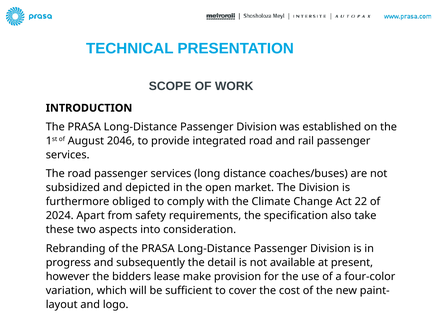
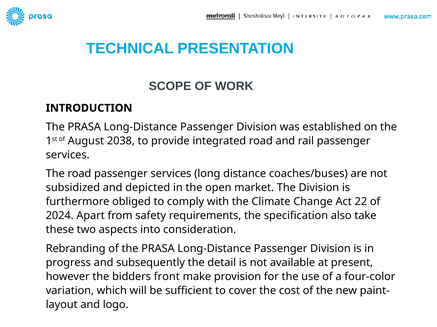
2046: 2046 -> 2038 (121, 141)
lease: lease -> front (167, 277)
